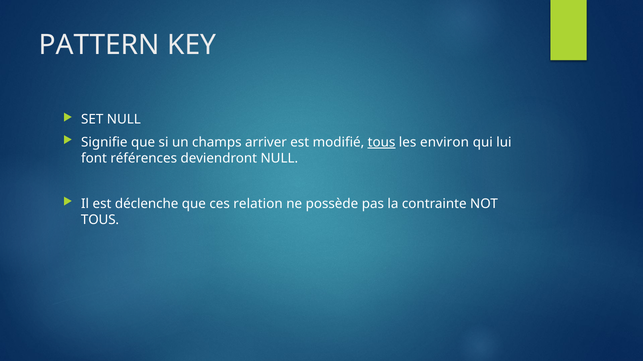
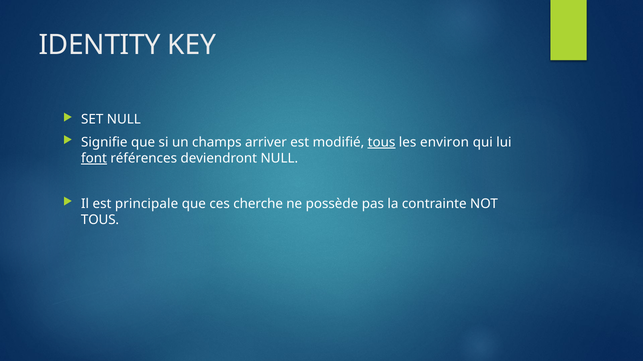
PATTERN: PATTERN -> IDENTITY (100, 45)
font underline: none -> present (94, 159)
déclenche: déclenche -> principale (147, 204)
relation: relation -> cherche (258, 204)
